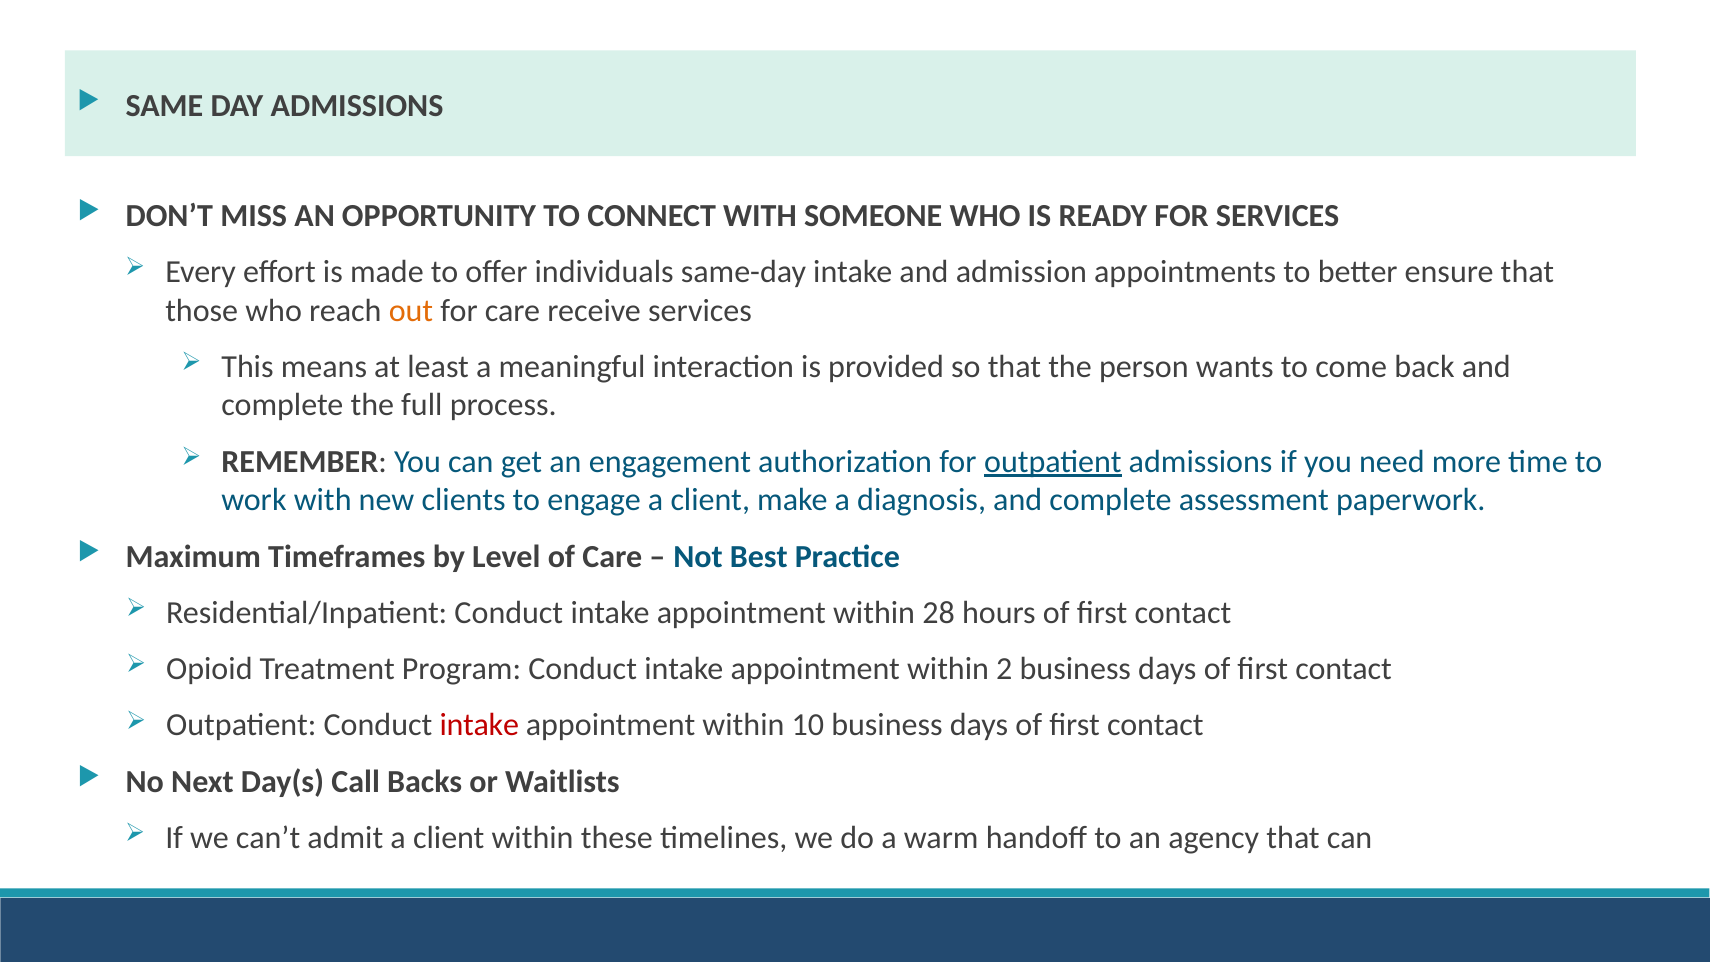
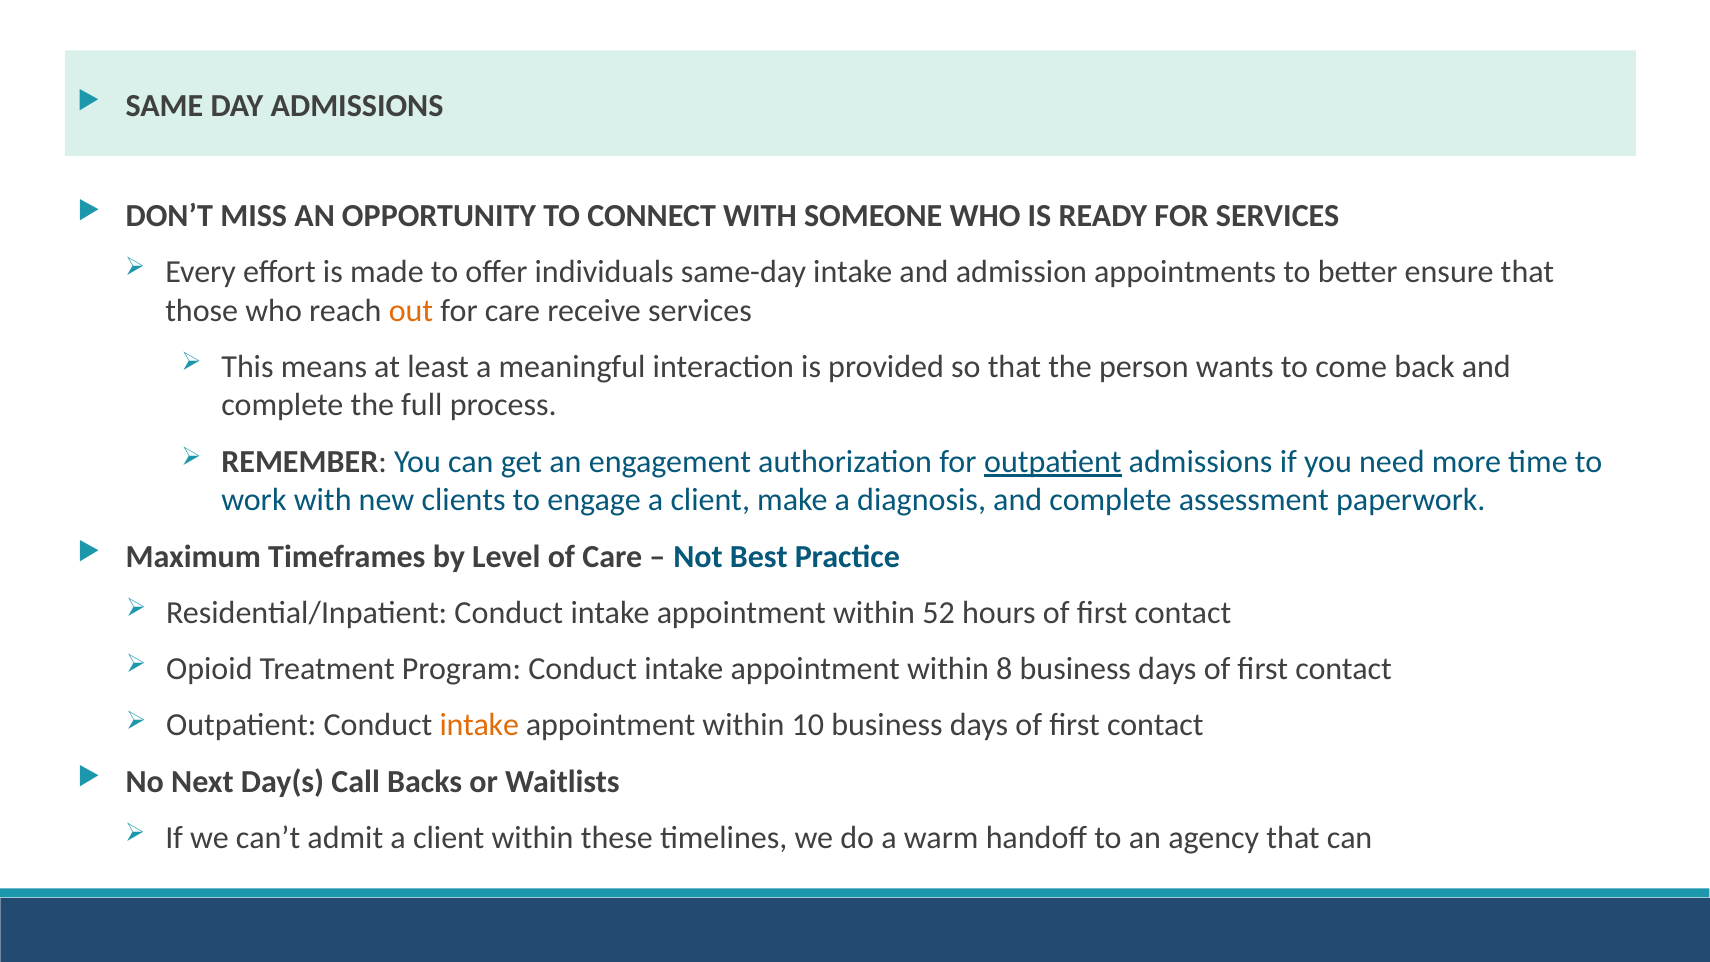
28: 28 -> 52 (939, 613)
2: 2 -> 8 (1004, 669)
intake colour: red -> orange (479, 725)
